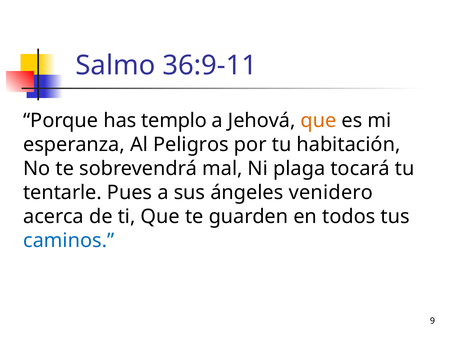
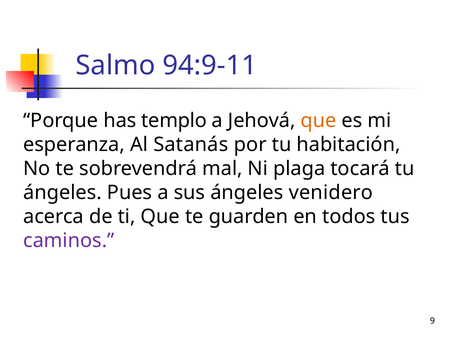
36:9-11: 36:9-11 -> 94:9-11 (210, 66)
Peligros: Peligros -> Satanás (191, 144)
tentarle: tentarle -> ángeles (62, 192)
caminos colour: blue -> purple (69, 240)
